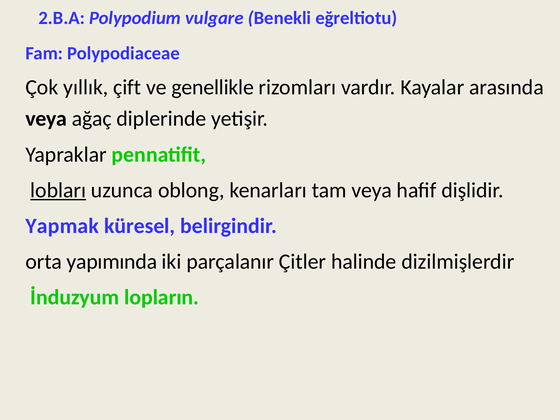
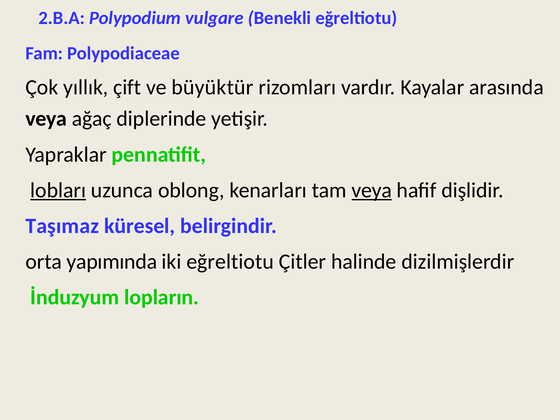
genellikle: genellikle -> büyüktür (212, 87)
veya underline: none -> present (372, 190)
Yapmak: Yapmak -> Taşımaz (62, 226)
iki parçalanır: parçalanır -> eğreltiotu (230, 262)
